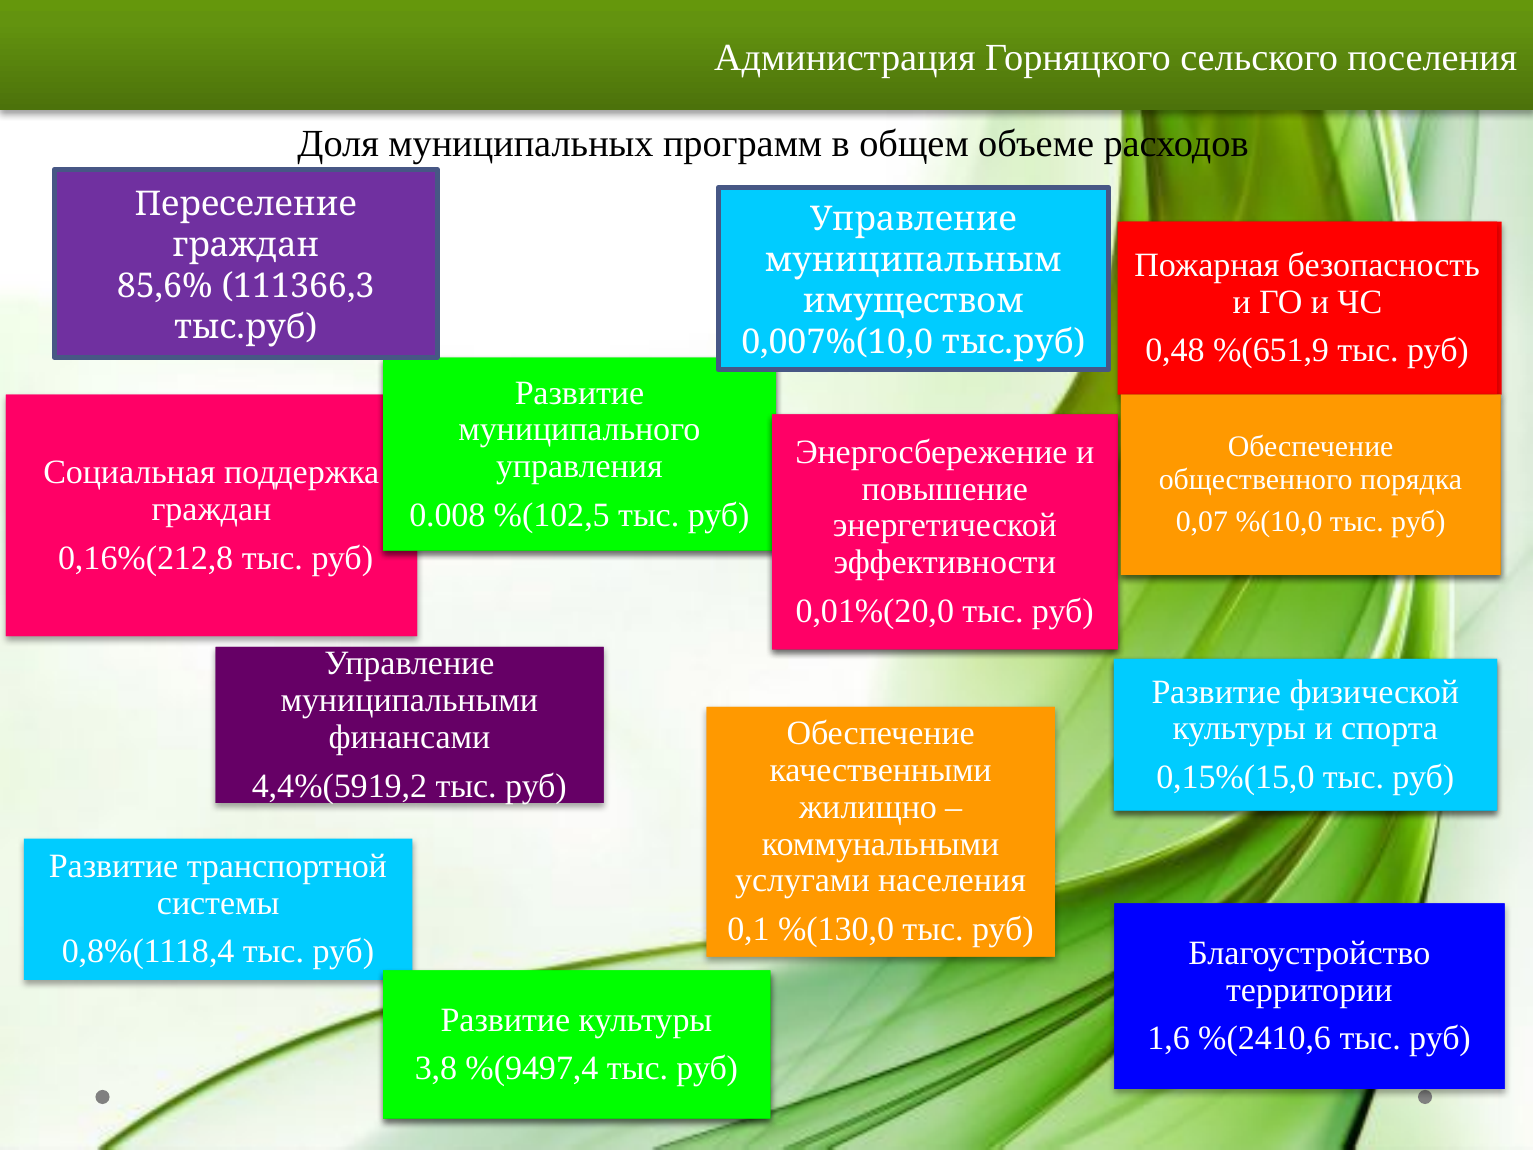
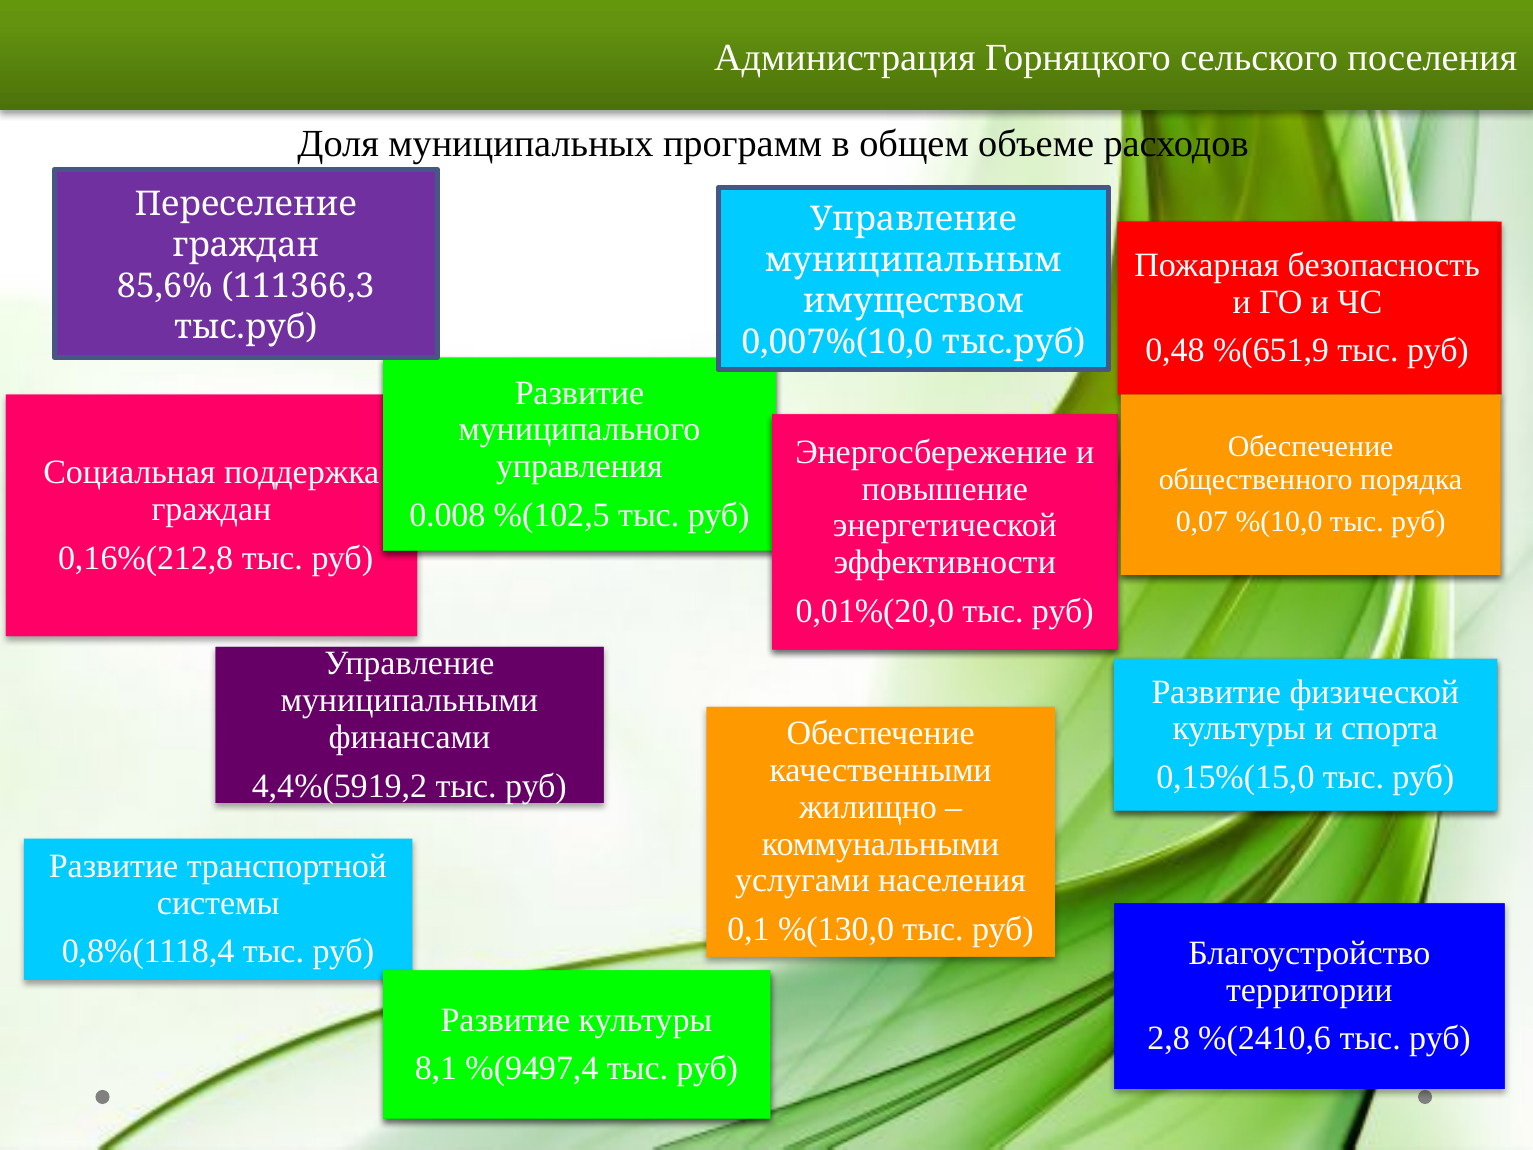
1,6: 1,6 -> 2,8 (1169, 1038)
3,8: 3,8 -> 8,1 (436, 1068)
